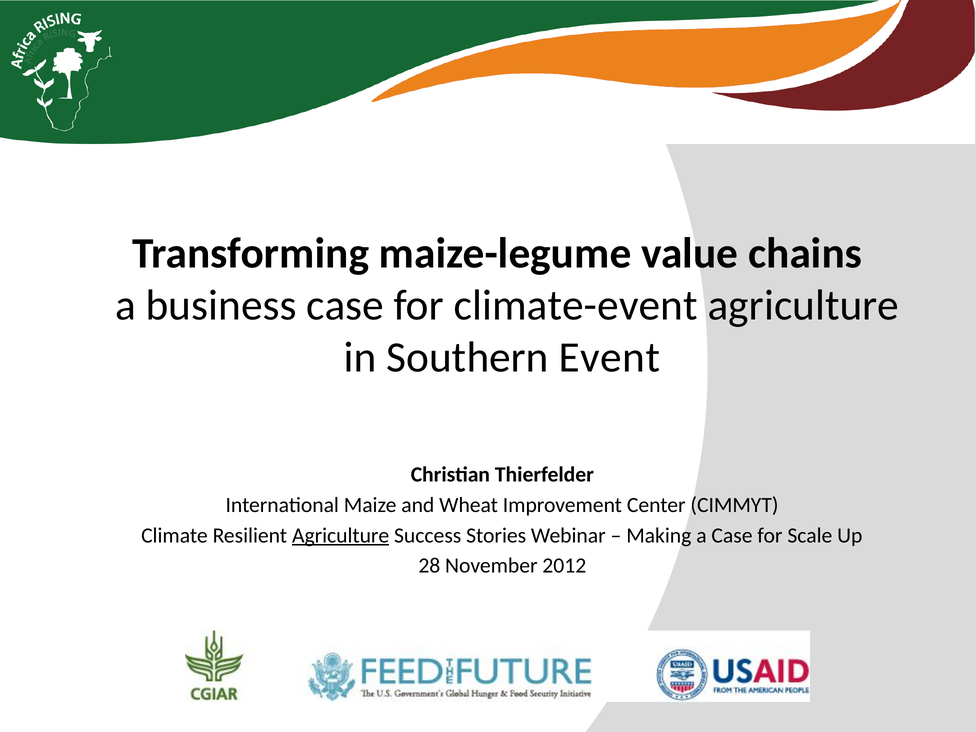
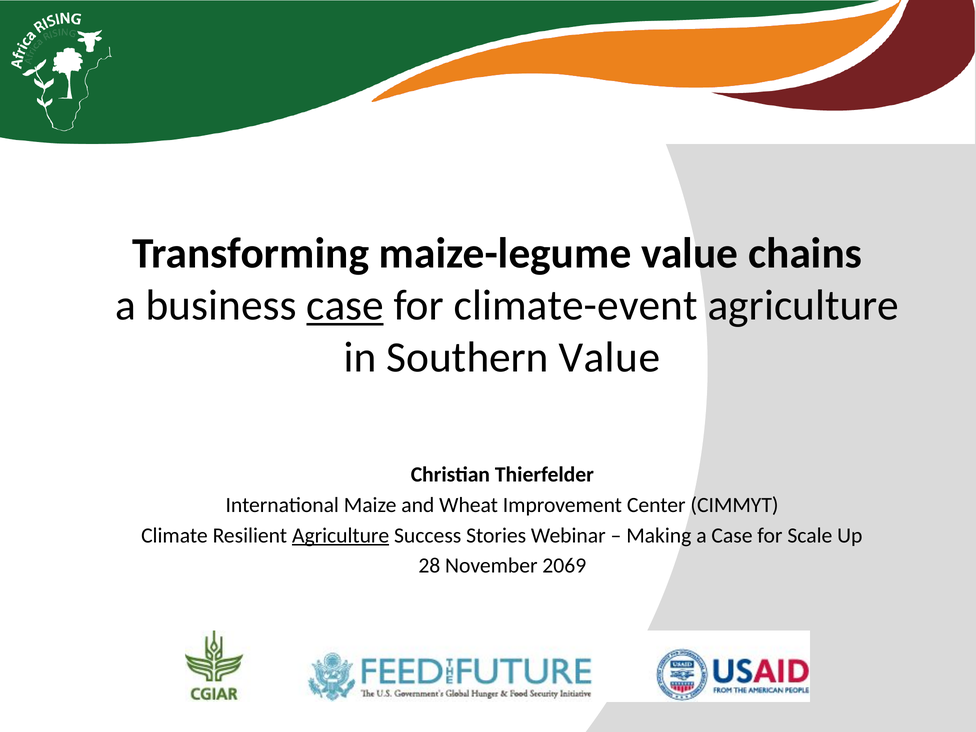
case underline: none -> present (345, 306)
Southern Event: Event -> Value (609, 358)
2012: 2012 -> 2069 (564, 566)
